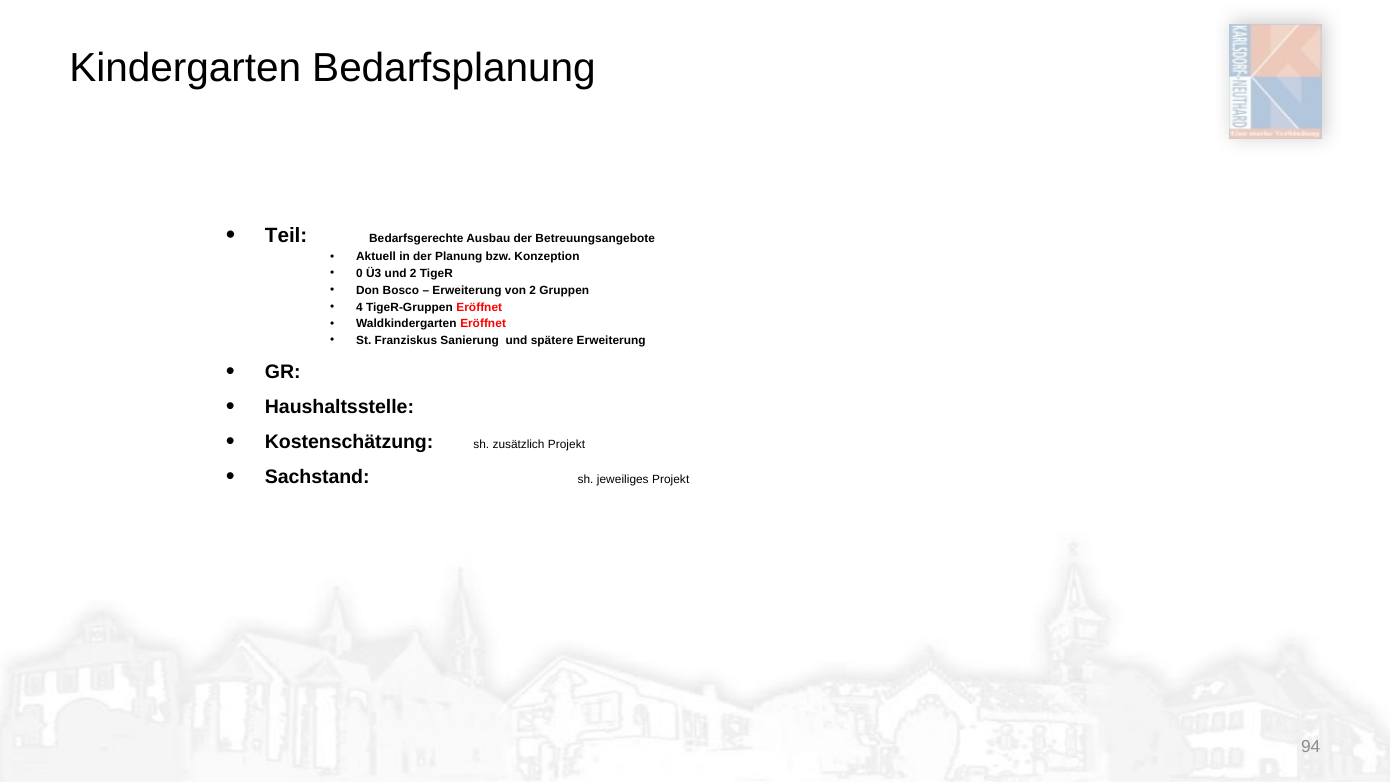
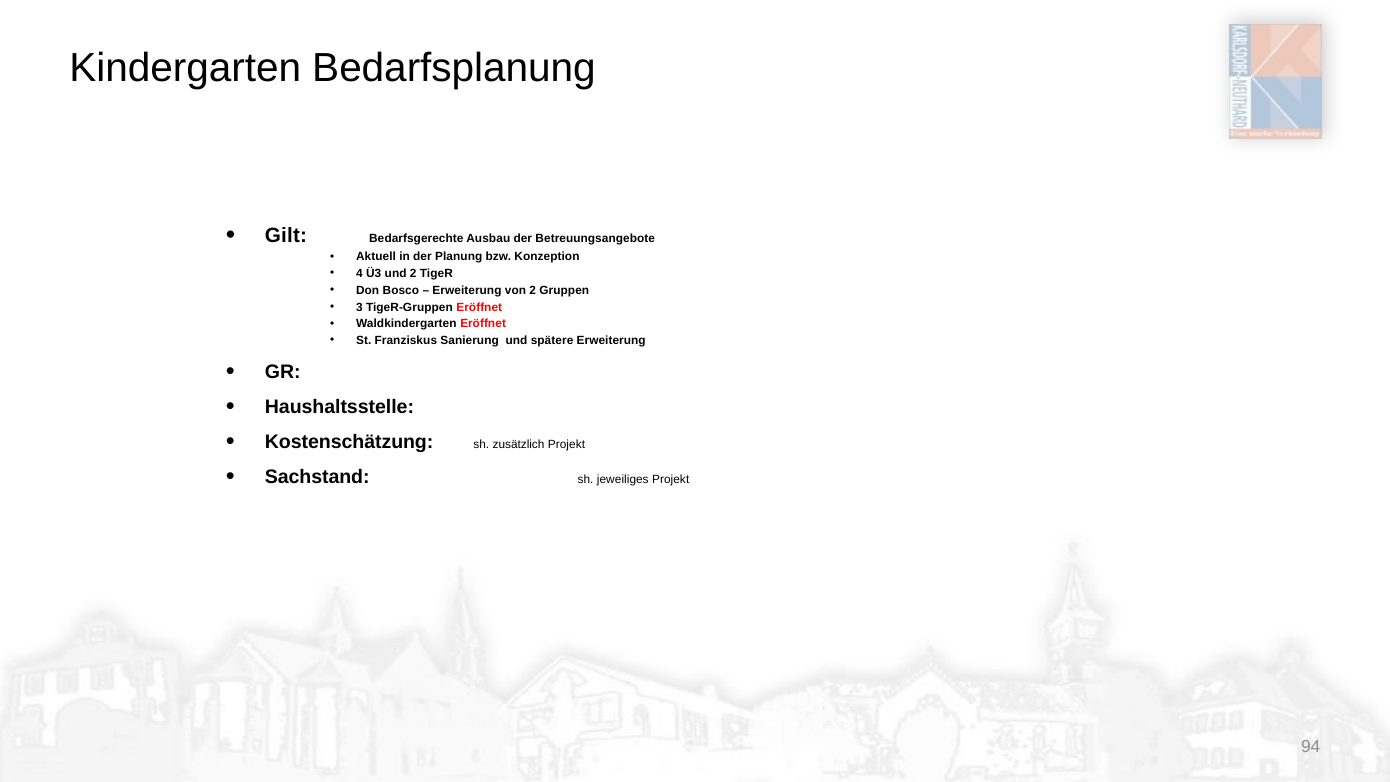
Teil: Teil -> Gilt (286, 235)
0: 0 -> 4 (359, 274)
4: 4 -> 3 (359, 307)
